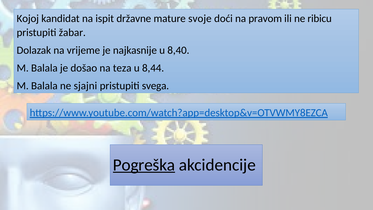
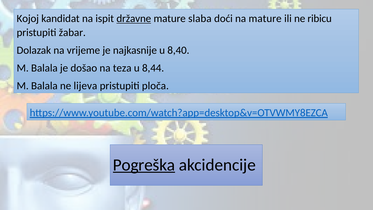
državne underline: none -> present (134, 19)
svoje: svoje -> slaba (200, 19)
na pravom: pravom -> mature (265, 19)
sjajni: sjajni -> lijeva (85, 86)
svega: svega -> ploča (155, 86)
